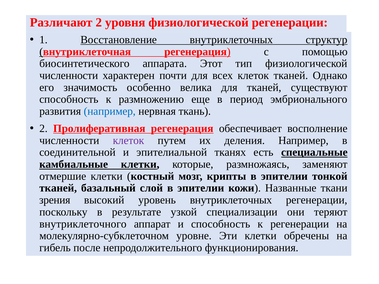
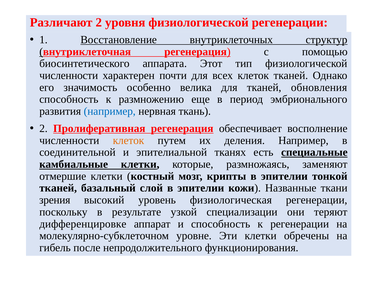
существуют: существуют -> обновления (319, 87)
клеток colour: purple -> orange (128, 141)
уровень внутриклеточных: внутриклеточных -> физиологическая (231, 200)
внутриклеточного: внутриклеточного -> дифференцировке (83, 224)
